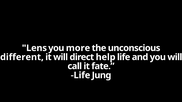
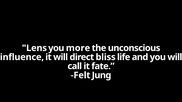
different: different -> influence (22, 57)
help: help -> bliss (106, 57)
Life: Life -> Felt (81, 76)
